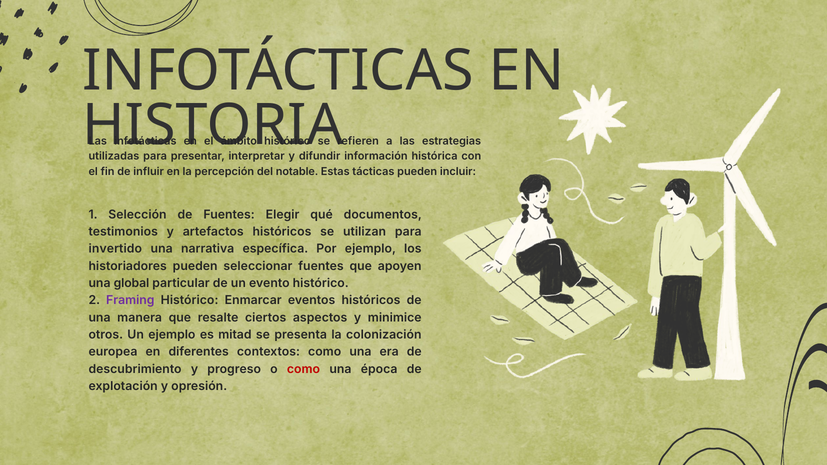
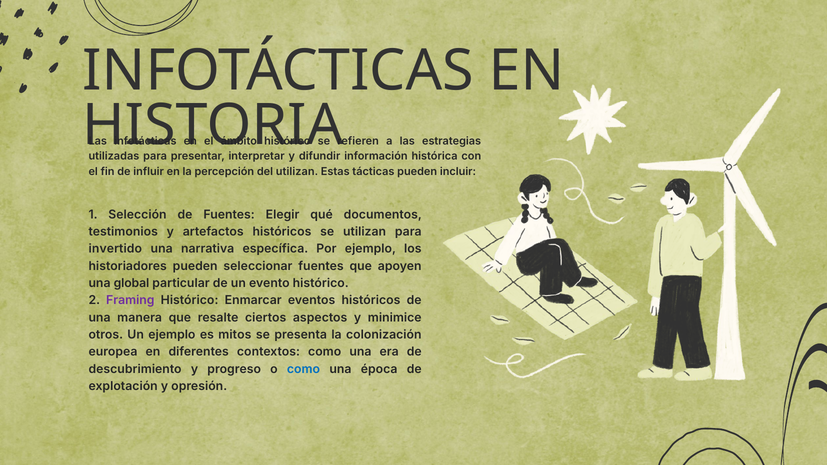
del notable: notable -> utilizan (297, 172)
mitad: mitad -> mitos (235, 335)
como colour: red -> blue (304, 369)
